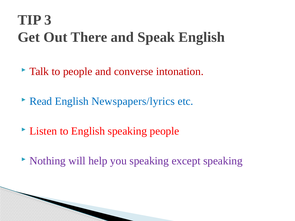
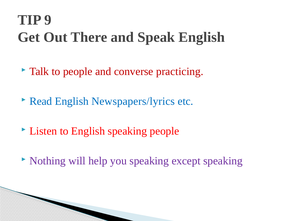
3: 3 -> 9 (48, 20)
intonation: intonation -> practicing (180, 72)
